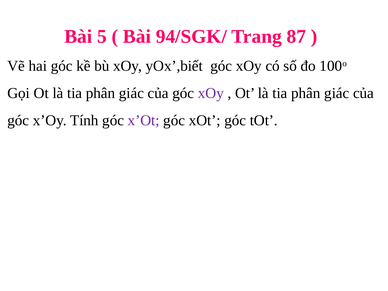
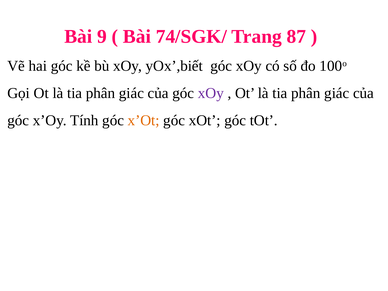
5: 5 -> 9 (102, 36)
94/SGK/: 94/SGK/ -> 74/SGK/ (191, 36)
x’Ot colour: purple -> orange (144, 120)
